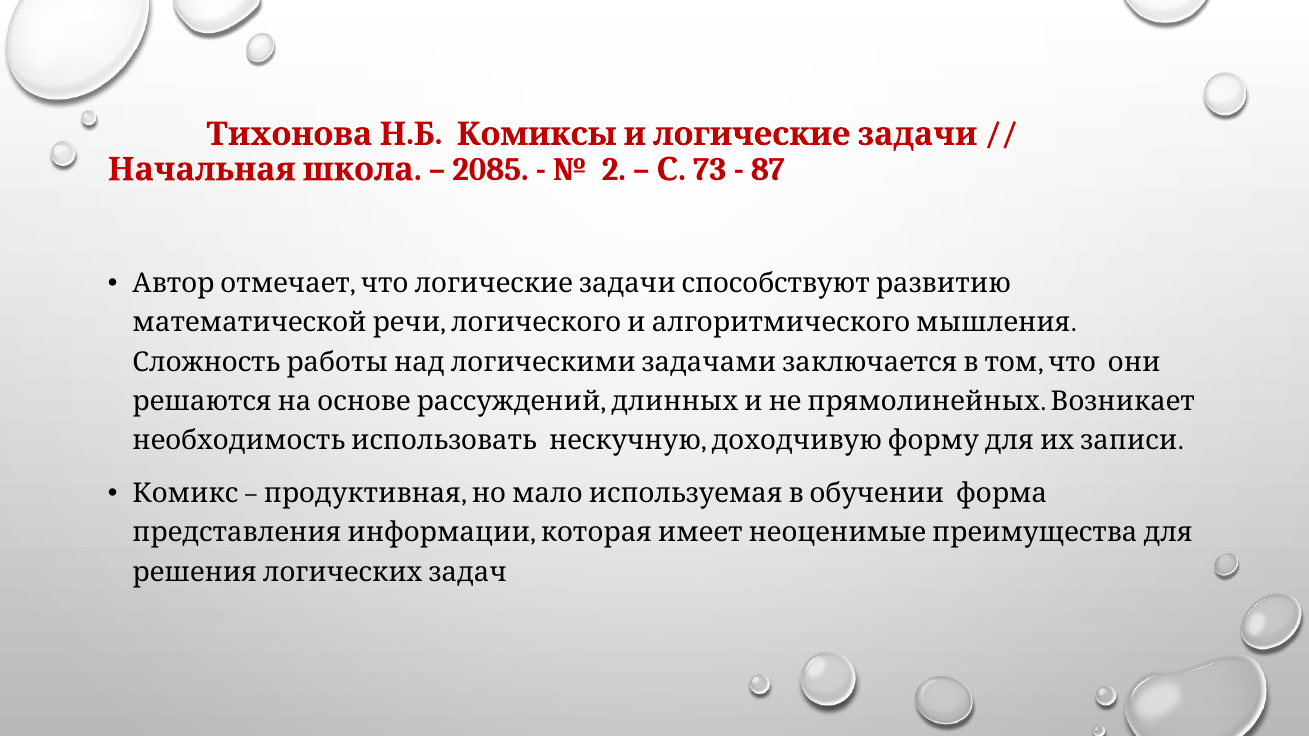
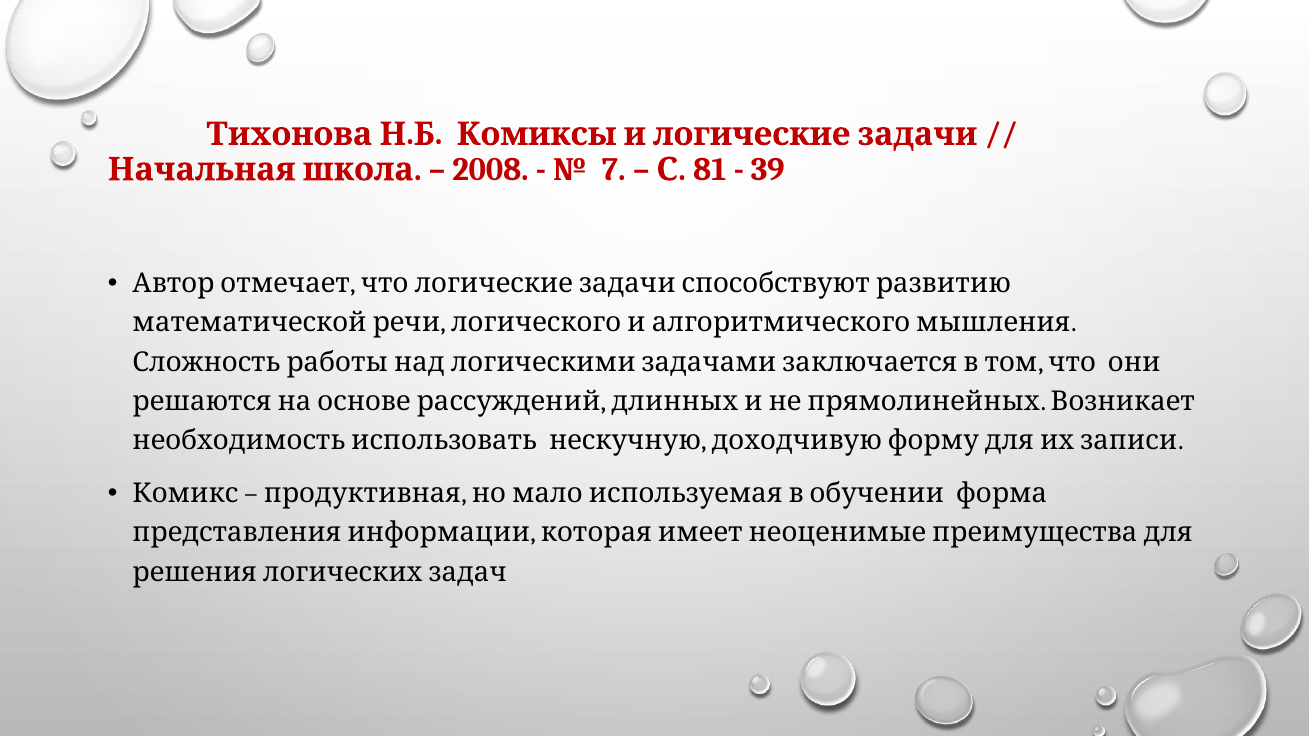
2085: 2085 -> 2008 (491, 170)
2: 2 -> 7 (614, 170)
73: 73 -> 81 (710, 170)
87: 87 -> 39 (768, 170)
